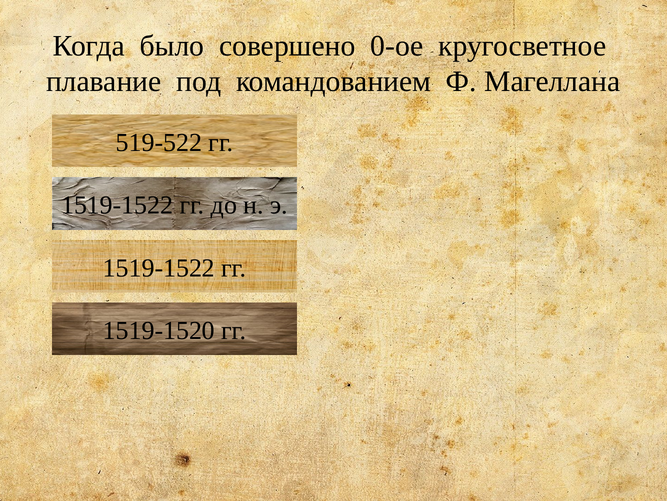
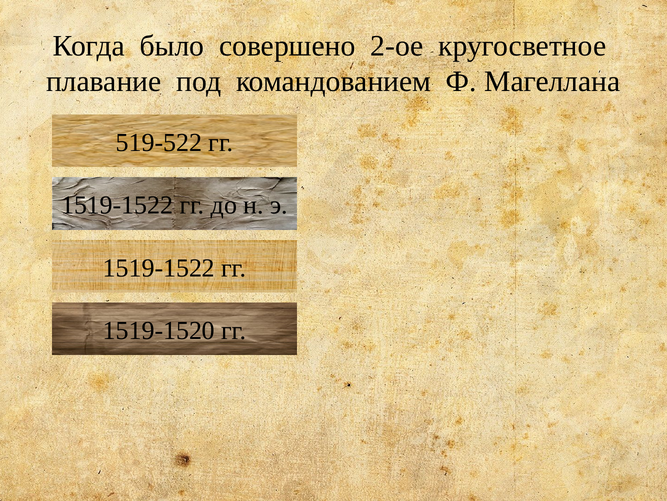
0-ое: 0-ое -> 2-ое (397, 46)
